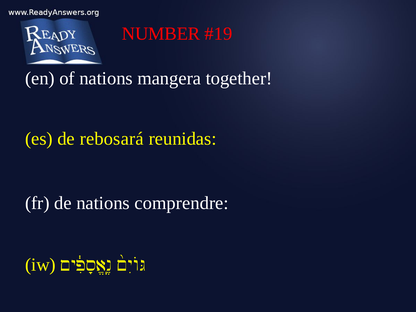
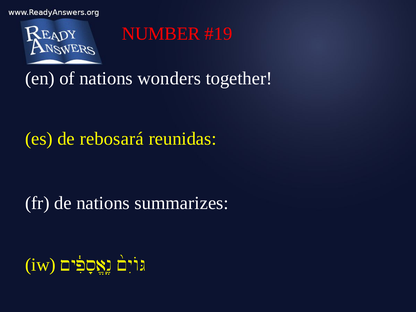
mangera: mangera -> wonders (169, 79)
comprendre: comprendre -> summarizes (182, 203)
